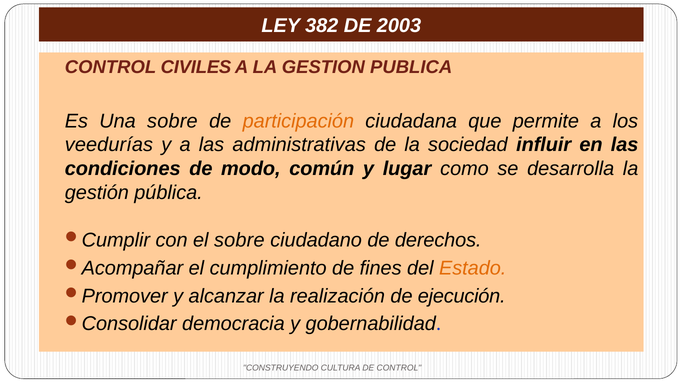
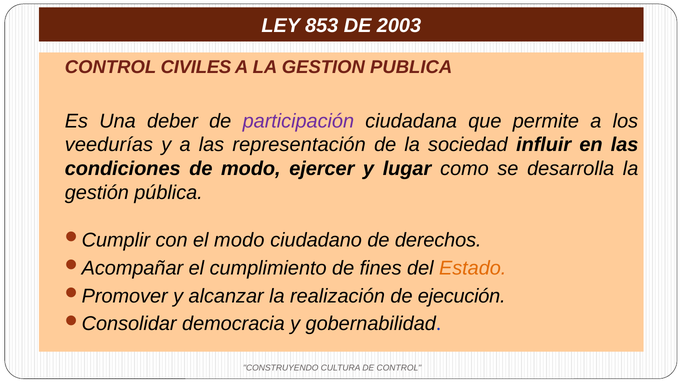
382: 382 -> 853 (322, 26)
Una sobre: sobre -> deber (173, 121)
participación colour: orange -> purple (298, 121)
administrativas: administrativas -> representación (299, 145)
común: común -> ejercer (322, 168)
el sobre: sobre -> modo (239, 240)
